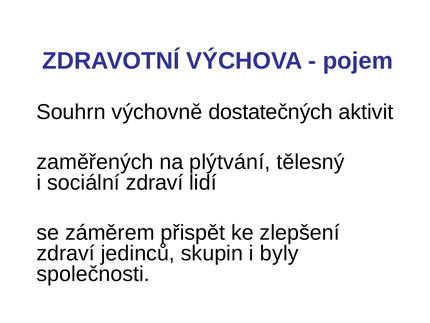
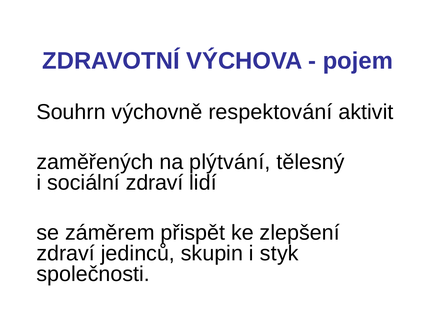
dostatečných: dostatečných -> respektování (270, 112)
byly: byly -> styk (279, 253)
